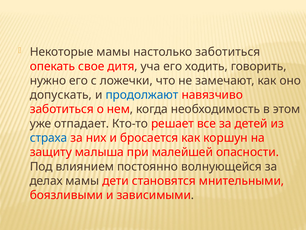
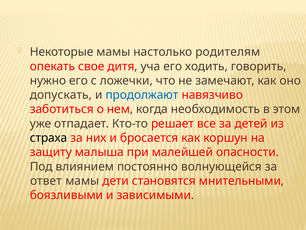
настолько заботиться: заботиться -> родителям (228, 52)
страха colour: blue -> black (49, 138)
делах: делах -> ответ (46, 181)
